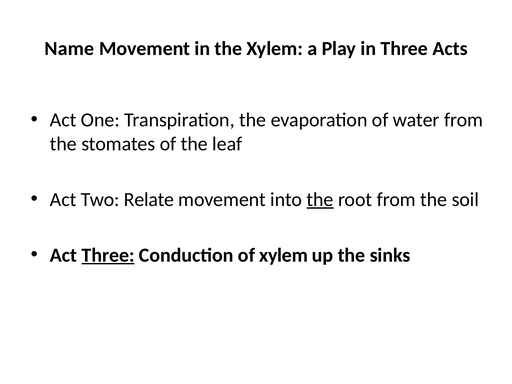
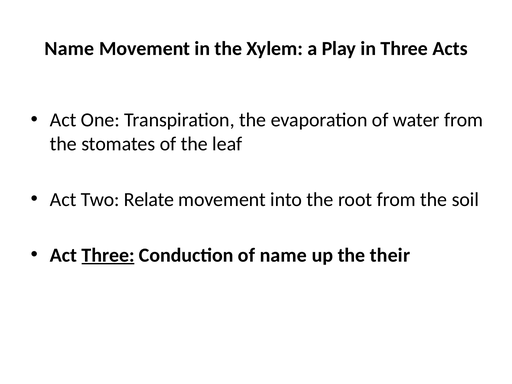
the underline: present -> none (320, 199)
of xylem: xylem -> name (283, 255)
sinks: sinks -> their (390, 255)
